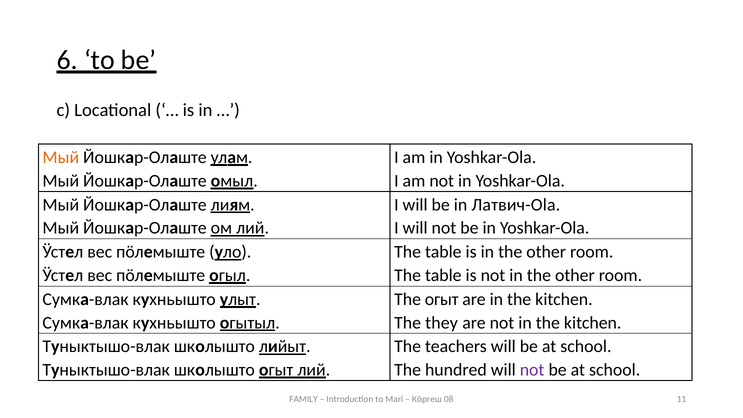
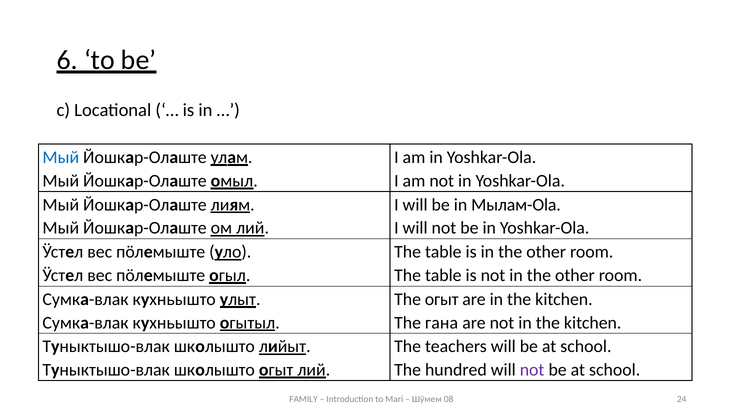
Мый colour: orange -> blue (61, 157)
Латвич-Ola: Латвич-Ola -> Мылам-Ola (516, 205)
they: they -> гана (442, 323)
Кӧргеш: Кӧргеш -> Шӱмем (427, 399)
11: 11 -> 24 (682, 399)
